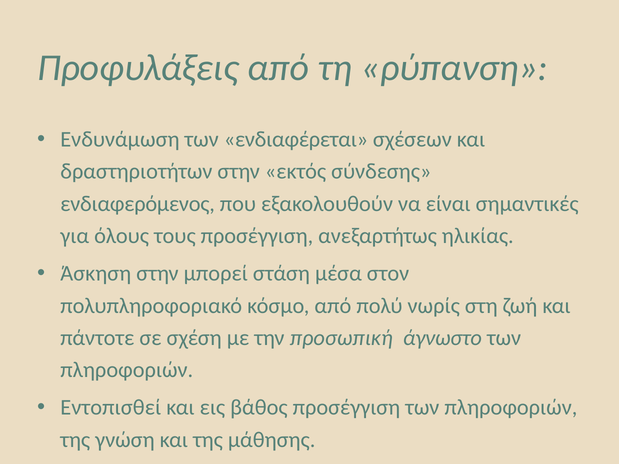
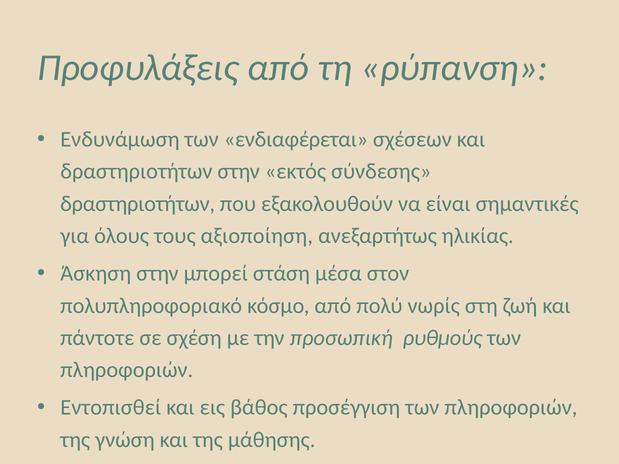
ενδιαφερόμενος: ενδιαφερόμενος -> δραστηριοτήτων (138, 204)
τους προσέγγιση: προσέγγιση -> αξιοποίηση (257, 236)
άγνωστο: άγνωστο -> ρυθμούς (442, 338)
